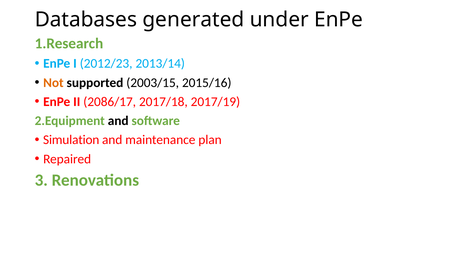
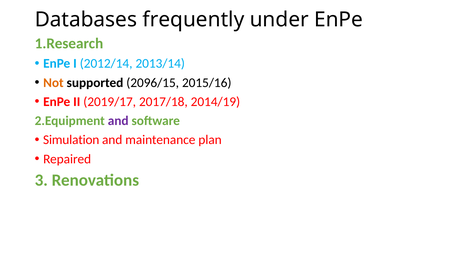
generated: generated -> frequently (193, 20)
2012/23: 2012/23 -> 2012/14 (106, 64)
2003/15: 2003/15 -> 2096/15 (153, 83)
2086/17: 2086/17 -> 2019/17 (110, 102)
2017/19: 2017/19 -> 2014/19 (215, 102)
and colour: black -> purple (118, 121)
